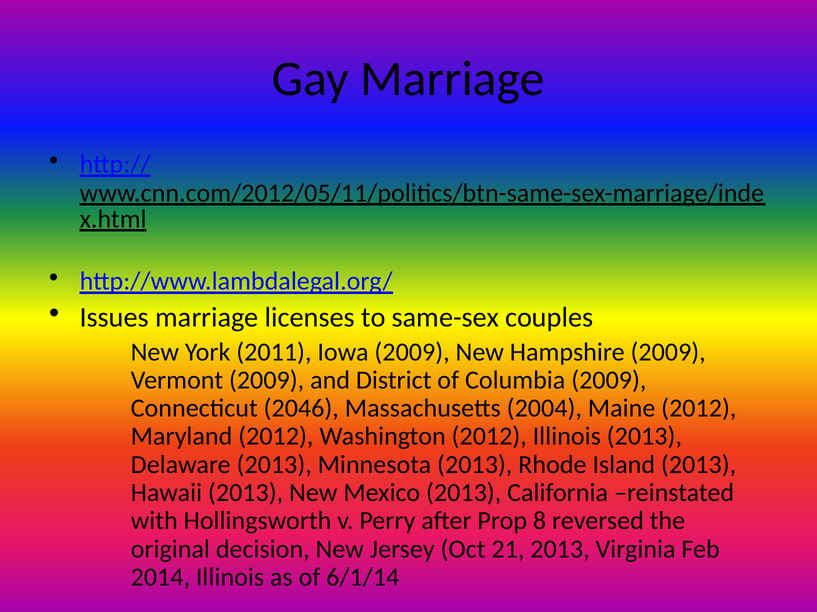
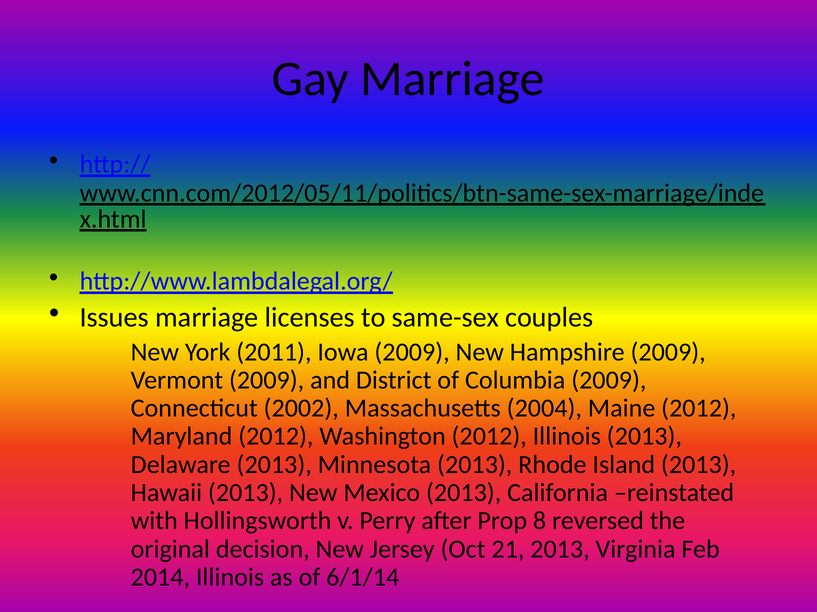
2046: 2046 -> 2002 (301, 409)
